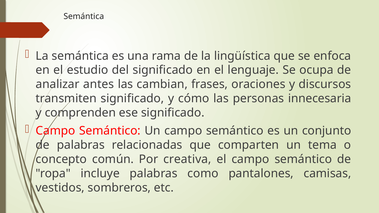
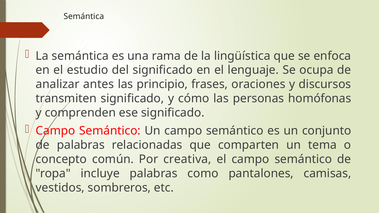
cambian: cambian -> principio (162, 84)
innecesaria: innecesaria -> homófonas (320, 99)
